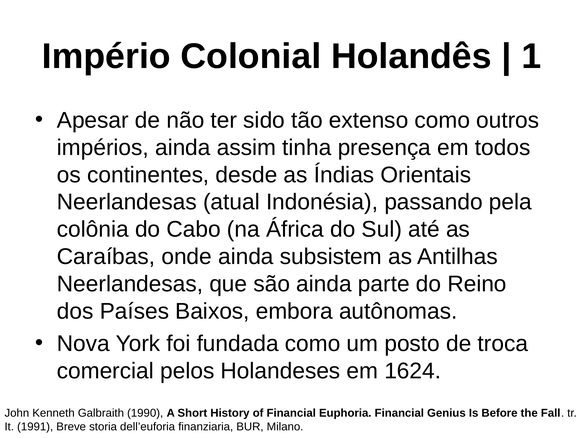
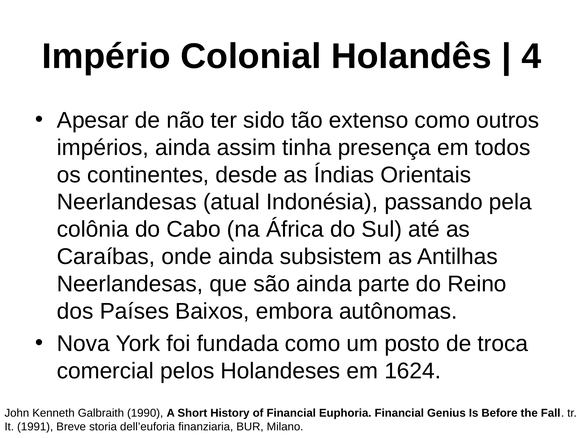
1: 1 -> 4 (531, 57)
